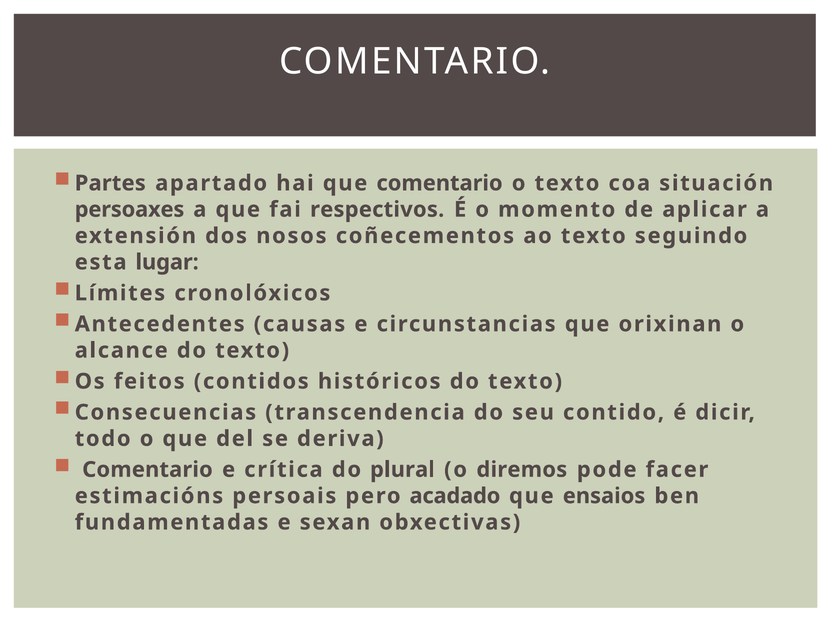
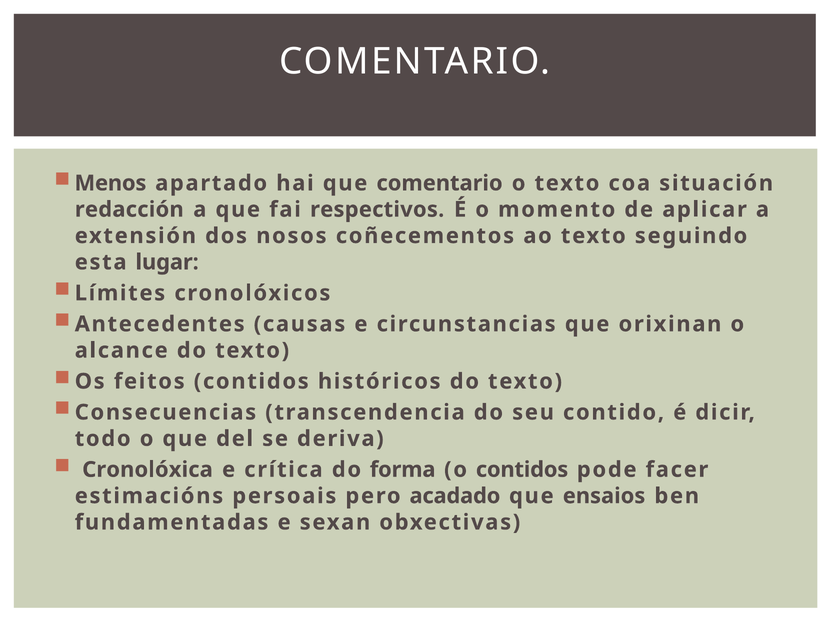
Partes: Partes -> Menos (110, 183)
persoaxes: persoaxes -> redacción (129, 210)
Comentario: Comentario -> Cronolóxica (147, 470)
plural: plural -> forma (403, 470)
o diremos: diremos -> contidos (522, 470)
